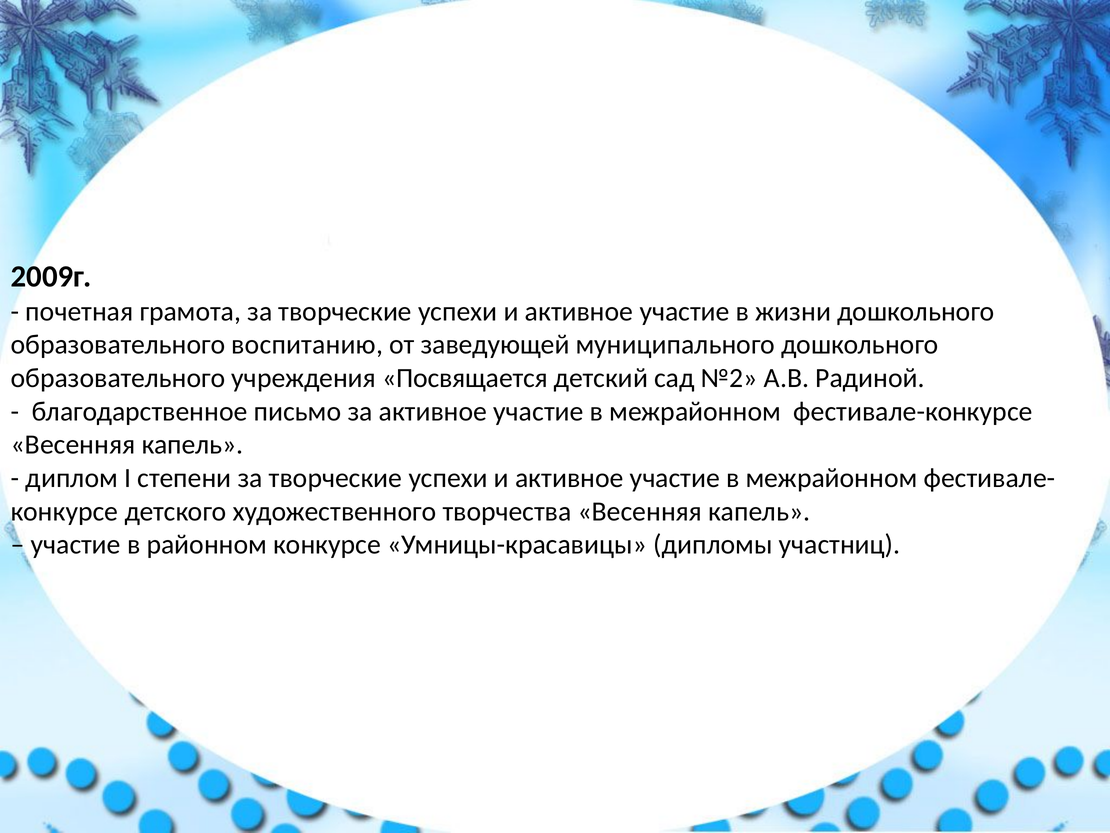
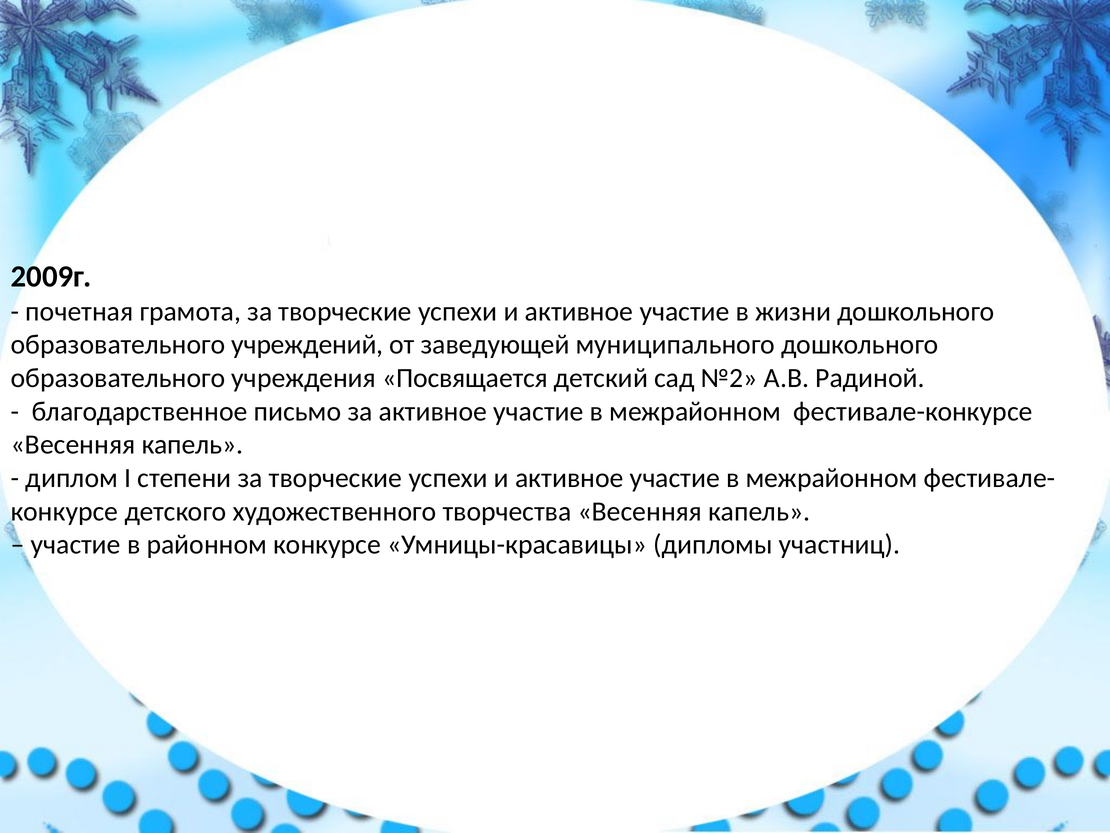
воспитанию: воспитанию -> учреждений (307, 345)
